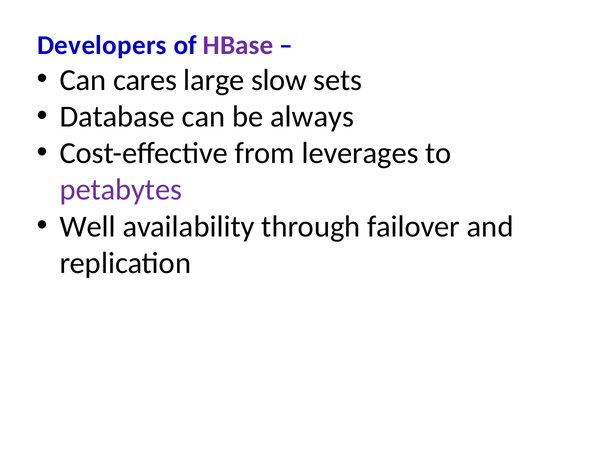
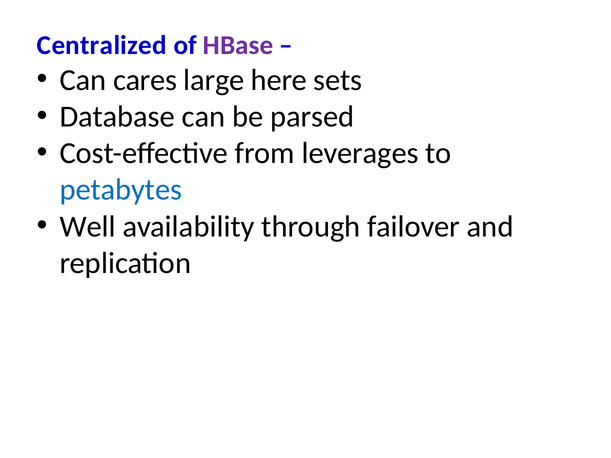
Developers: Developers -> Centralized (102, 45)
slow: slow -> here (279, 80)
always: always -> parsed (312, 117)
petabytes colour: purple -> blue (121, 190)
